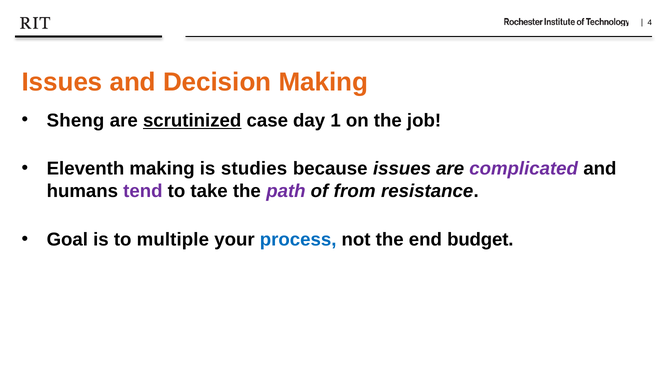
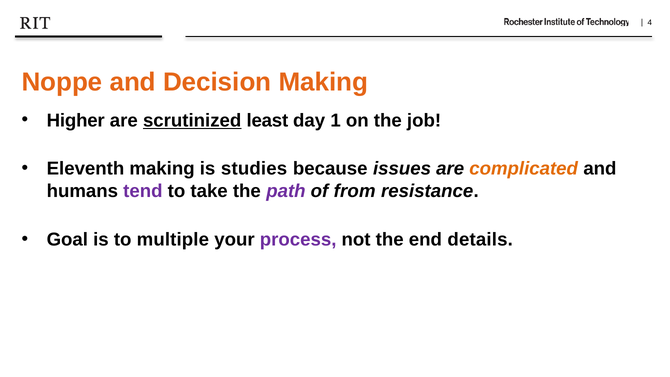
Issues: Issues -> Noppe (62, 82)
Sheng: Sheng -> Higher (76, 120)
case: case -> least (267, 120)
complicated colour: purple -> orange (524, 169)
process colour: blue -> purple (298, 239)
budget: budget -> details (480, 239)
